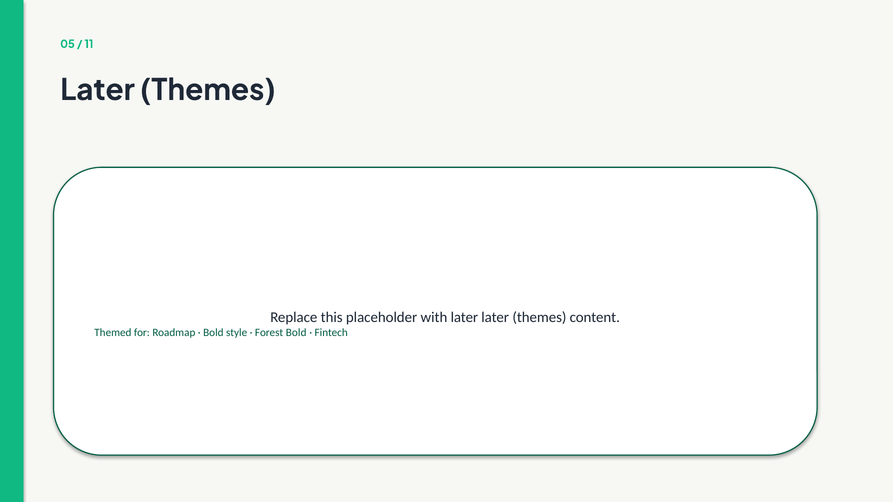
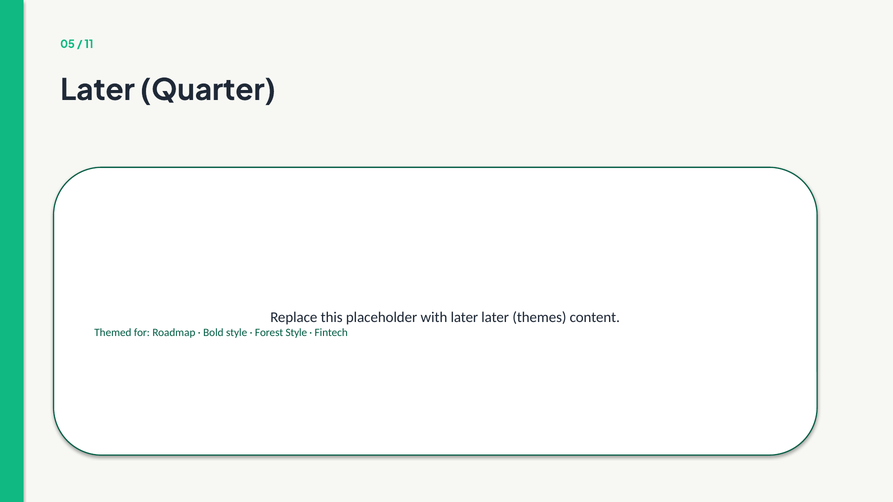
Themes: Themes -> Quarter (208, 90)
Forest Bold: Bold -> Style (296, 333)
